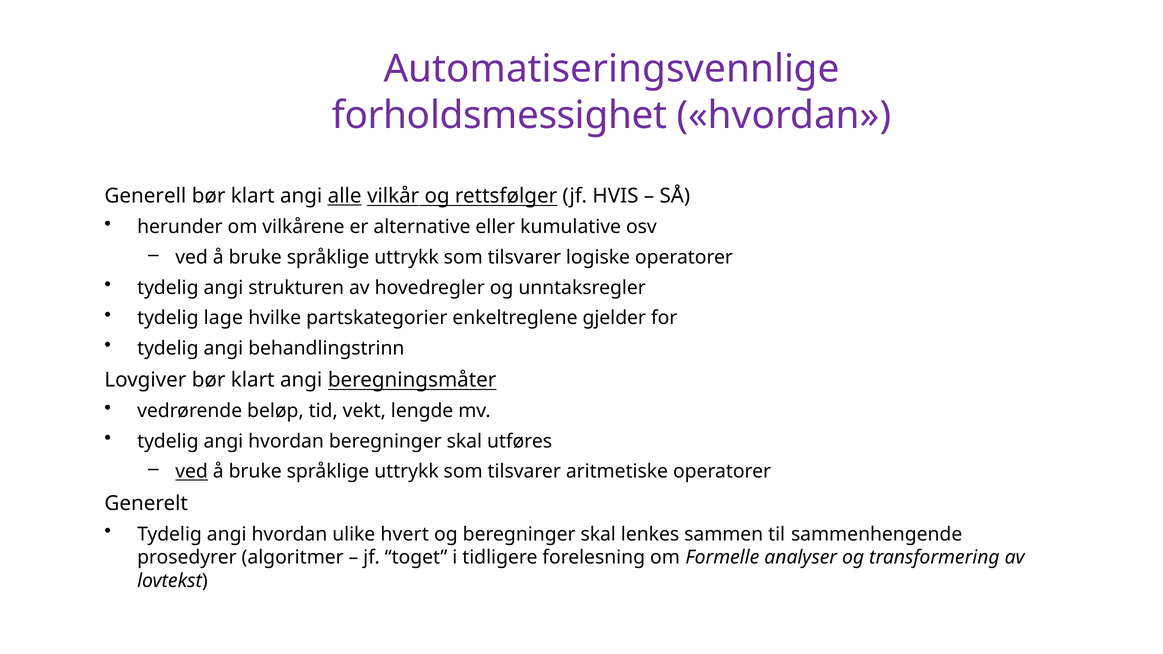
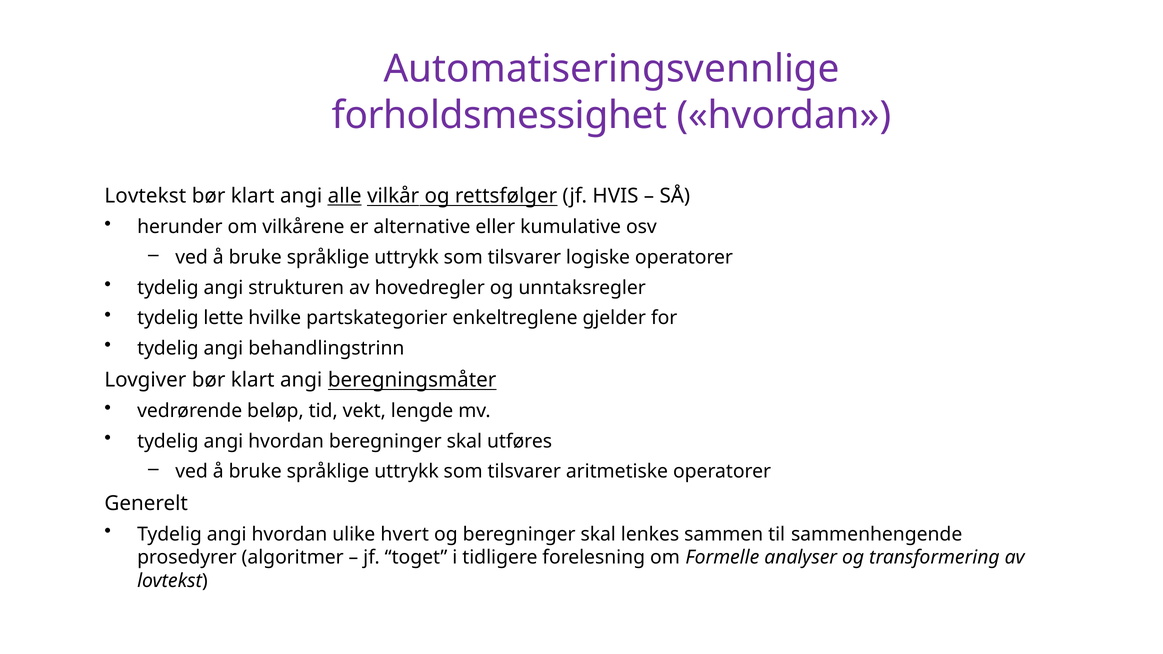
Generell: Generell -> Lovtekst (145, 196)
lage: lage -> lette (223, 318)
ved underline: present -> none (192, 472)
